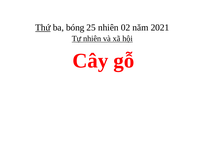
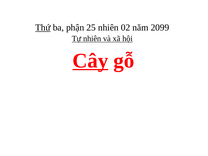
bóng: bóng -> phận (75, 28)
2021: 2021 -> 2099 (160, 28)
Cây underline: none -> present (90, 61)
